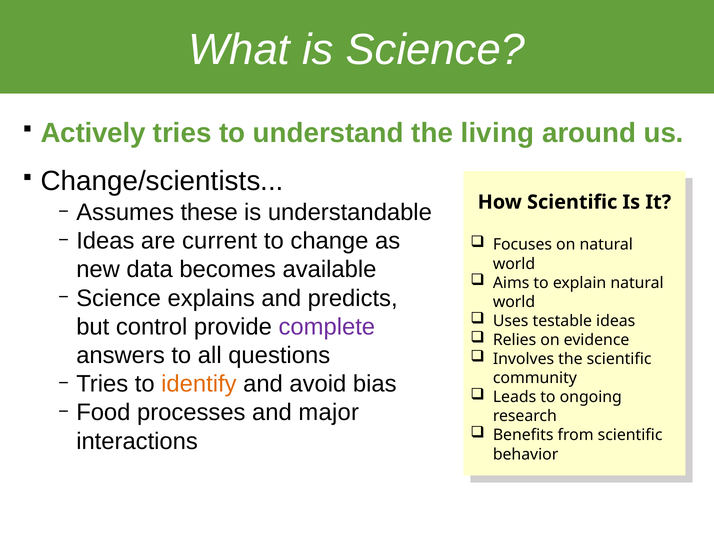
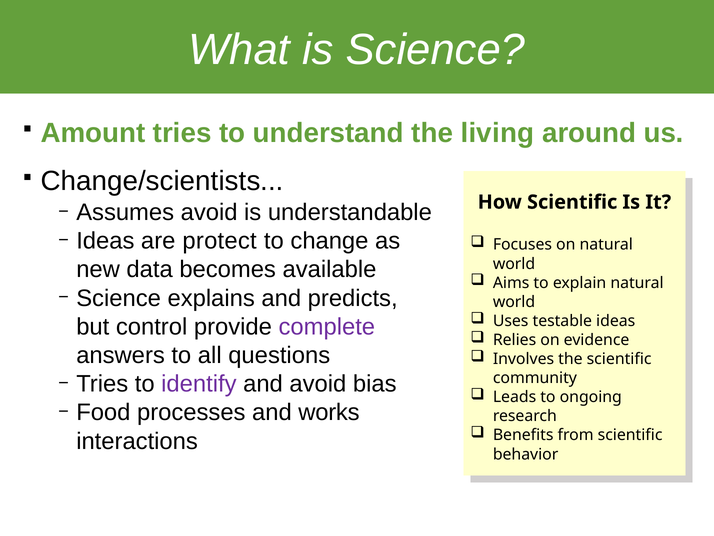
Actively: Actively -> Amount (93, 133)
Assumes these: these -> avoid (209, 212)
current: current -> protect (220, 241)
identify colour: orange -> purple (199, 384)
major: major -> works (329, 412)
